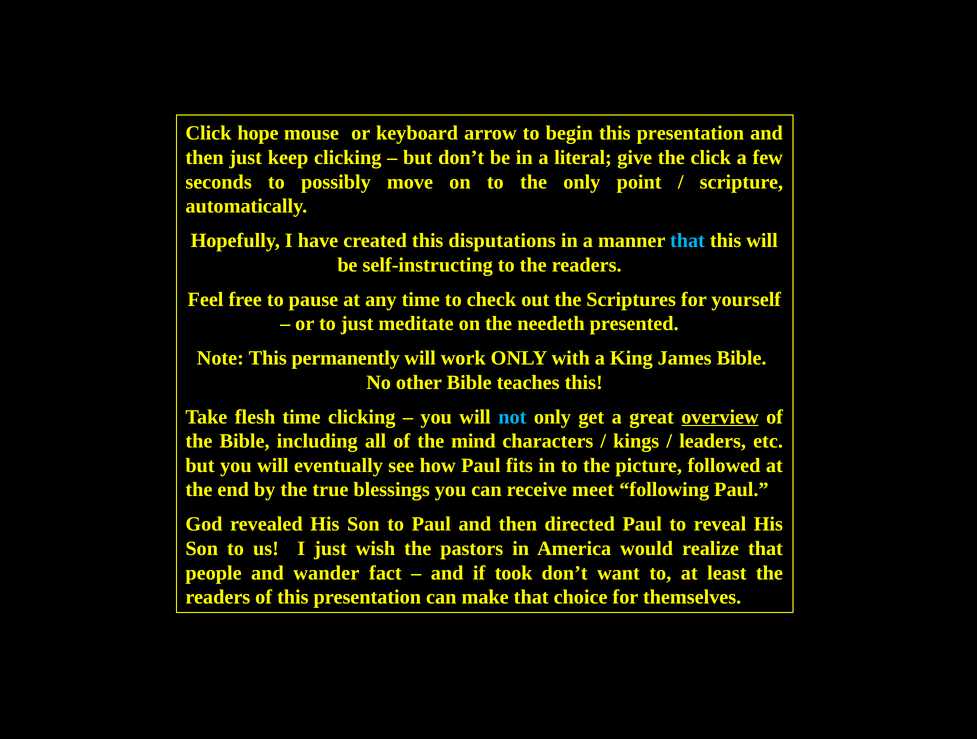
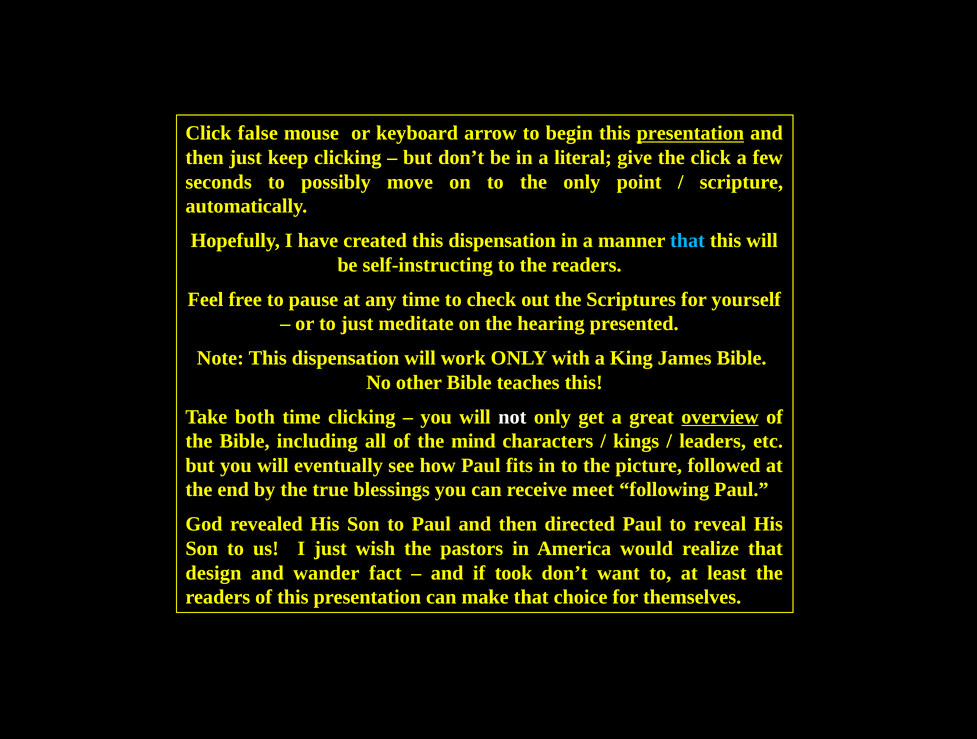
hope: hope -> false (258, 133)
presentation underline: none -> present (690, 133)
created this disputations: disputations -> dispensation (502, 241)
needeth: needeth -> hearing (551, 324)
Note This permanently: permanently -> dispensation (346, 358)
flesh: flesh -> both (255, 417)
not colour: light blue -> white (512, 417)
people: people -> design (213, 573)
